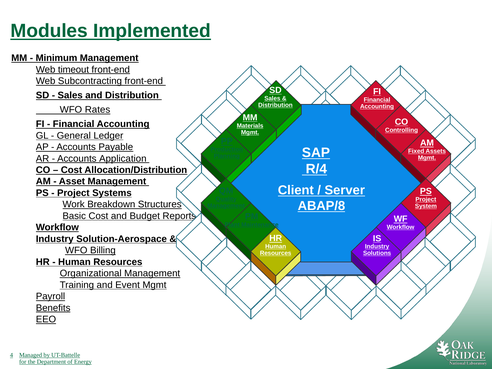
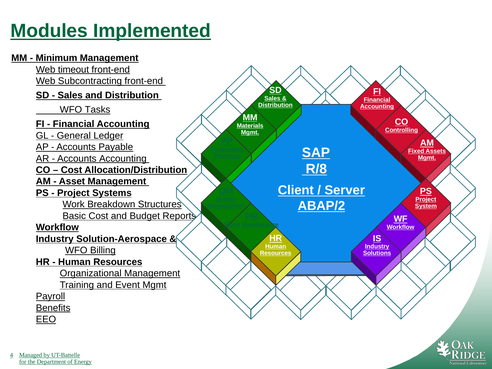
Rates: Rates -> Tasks (98, 110)
Accounts Application: Application -> Accounting (123, 159)
R/4: R/4 -> R/8 (316, 169)
ABAP/8: ABAP/8 -> ABAP/2 (321, 206)
